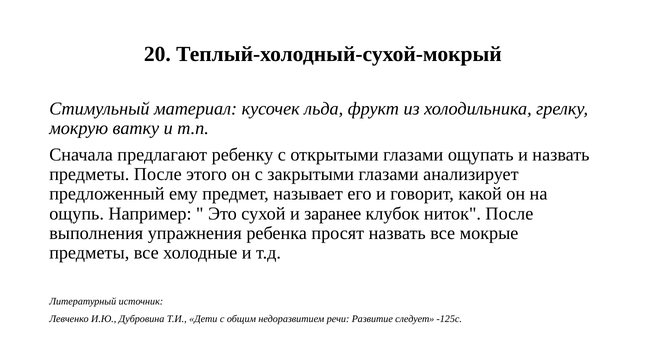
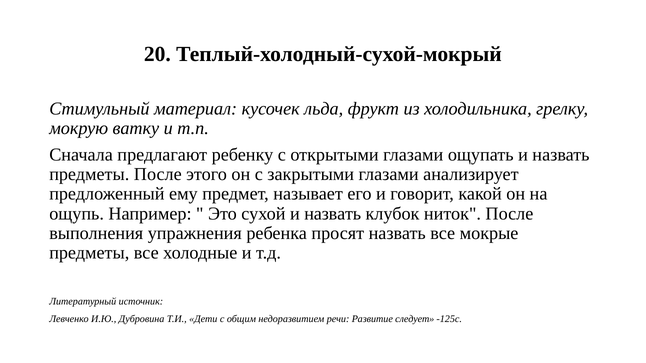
сухой и заранее: заранее -> назвать (333, 214)
